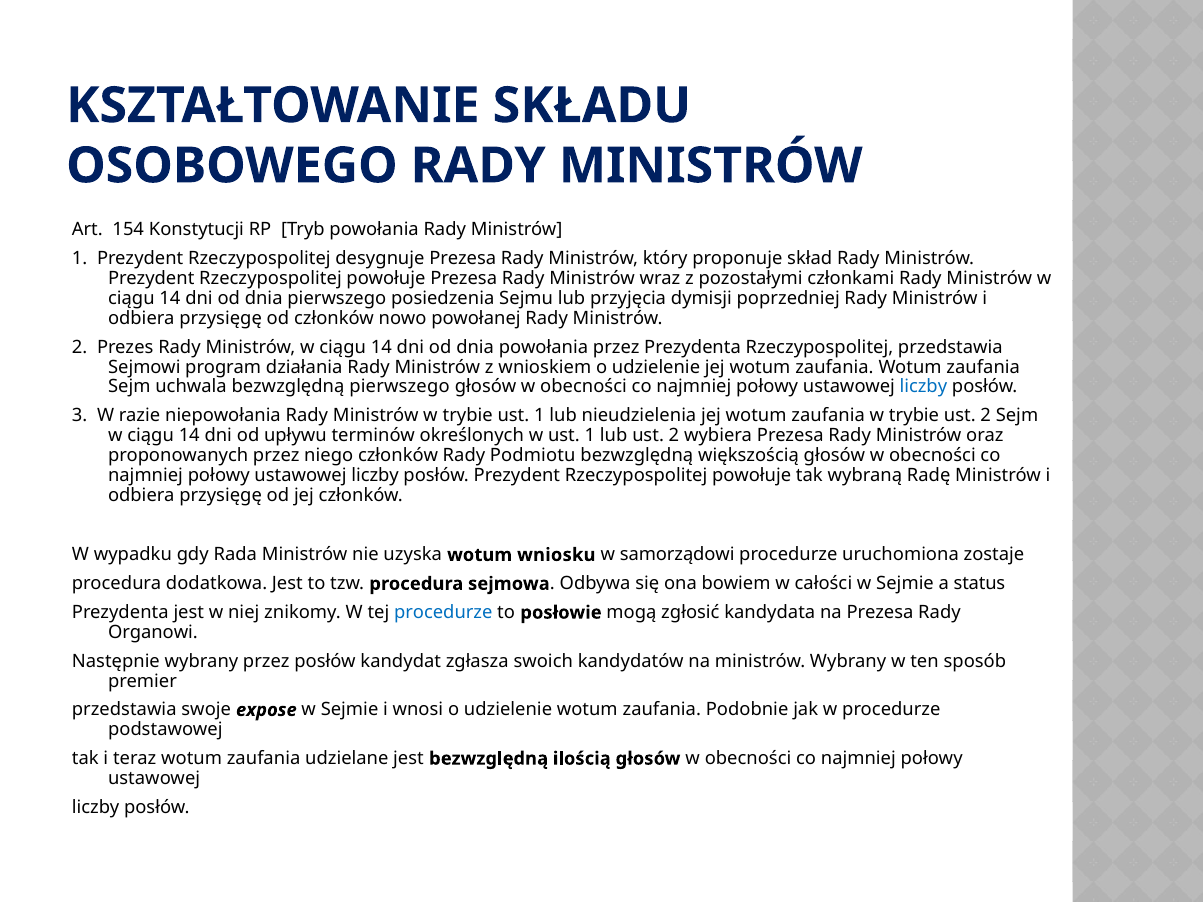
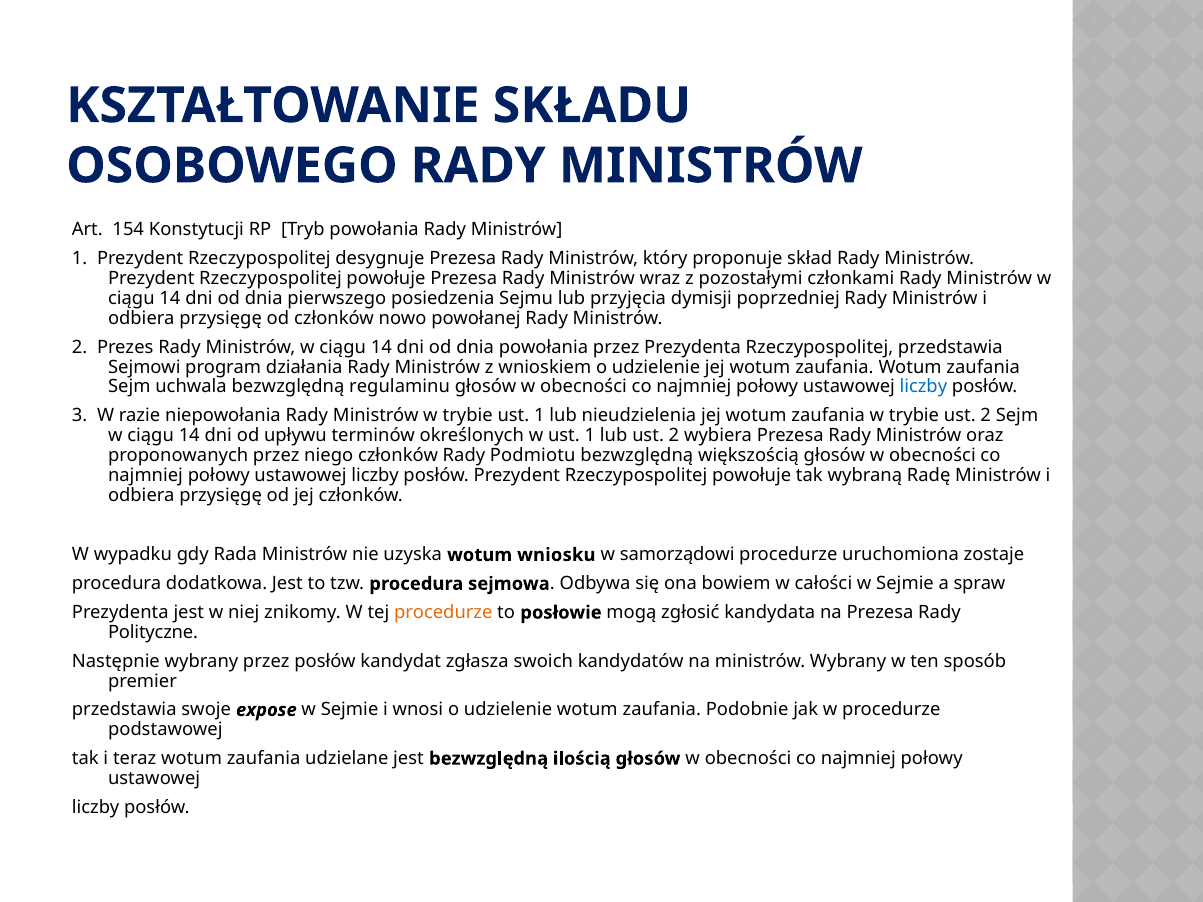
bezwzględną pierwszego: pierwszego -> regulaminu (400, 387)
status: status -> spraw (979, 584)
procedurze colour: blue -> orange (443, 613)
Organowi: Organowi -> Polityczne (153, 633)
